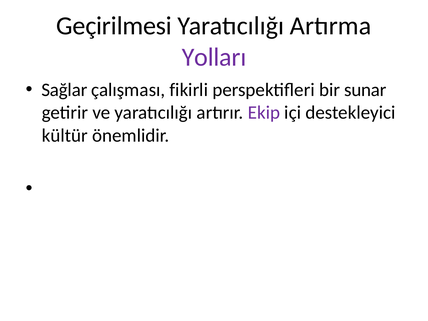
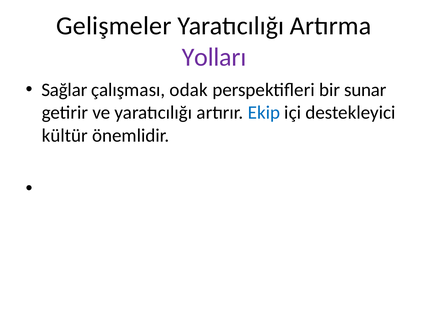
Geçirilmesi: Geçirilmesi -> Gelişmeler (114, 26)
fikirli: fikirli -> odak (189, 90)
Ekip colour: purple -> blue (264, 113)
